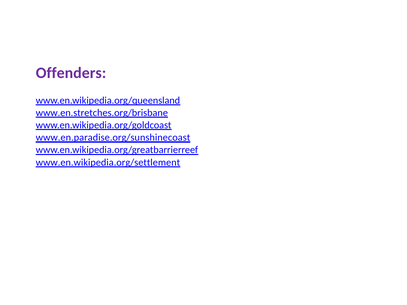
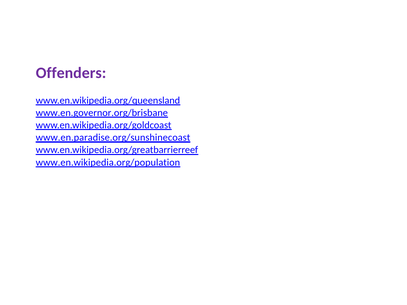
www.en.stretches.org/brisbane: www.en.stretches.org/brisbane -> www.en.governor.org/brisbane (102, 113)
www.en.wikipedia.org/settlement: www.en.wikipedia.org/settlement -> www.en.wikipedia.org/population (108, 163)
